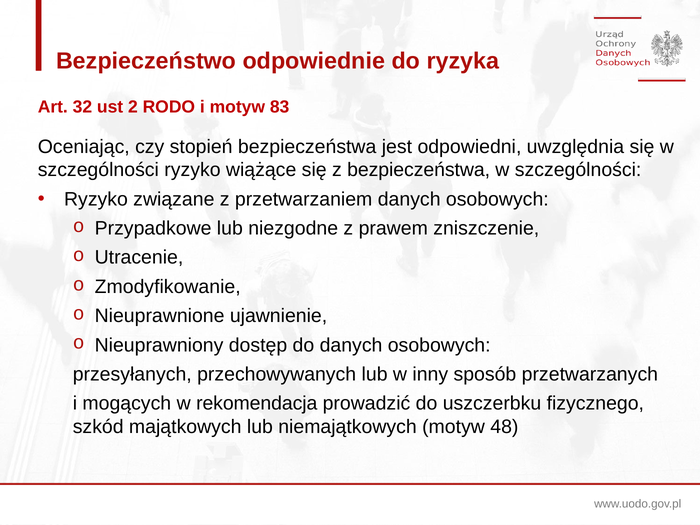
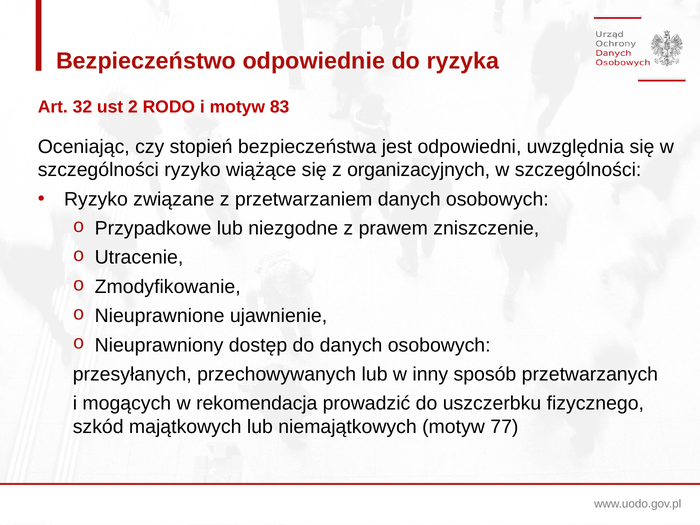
z bezpieczeństwa: bezpieczeństwa -> organizacyjnych (419, 170)
48: 48 -> 77 (504, 427)
